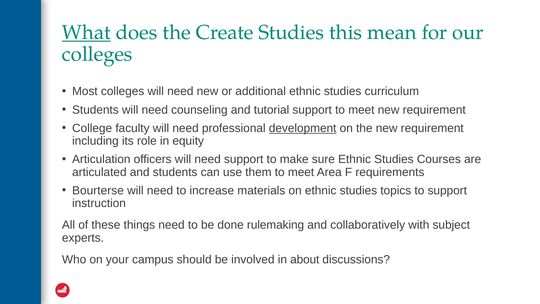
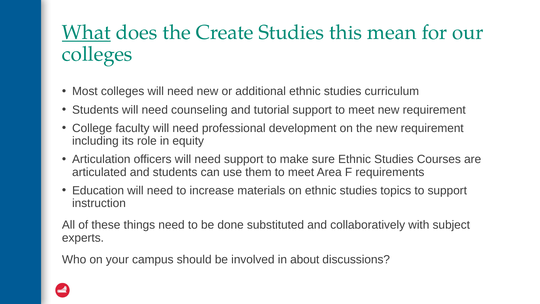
development underline: present -> none (303, 128)
Bourterse: Bourterse -> Education (98, 190)
rulemaking: rulemaking -> substituted (276, 225)
